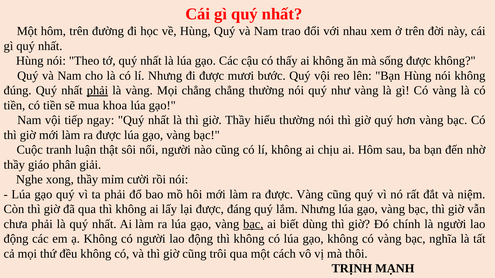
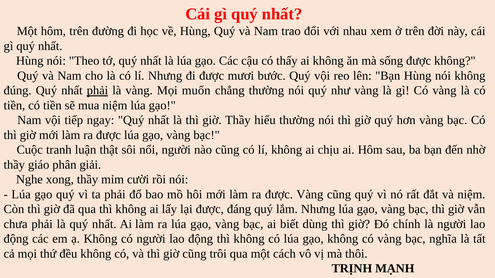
Mọi chẳng: chẳng -> muốn (196, 91)
mua khoa: khoa -> niệm (115, 106)
bạc underline: present -> none (253, 224)
